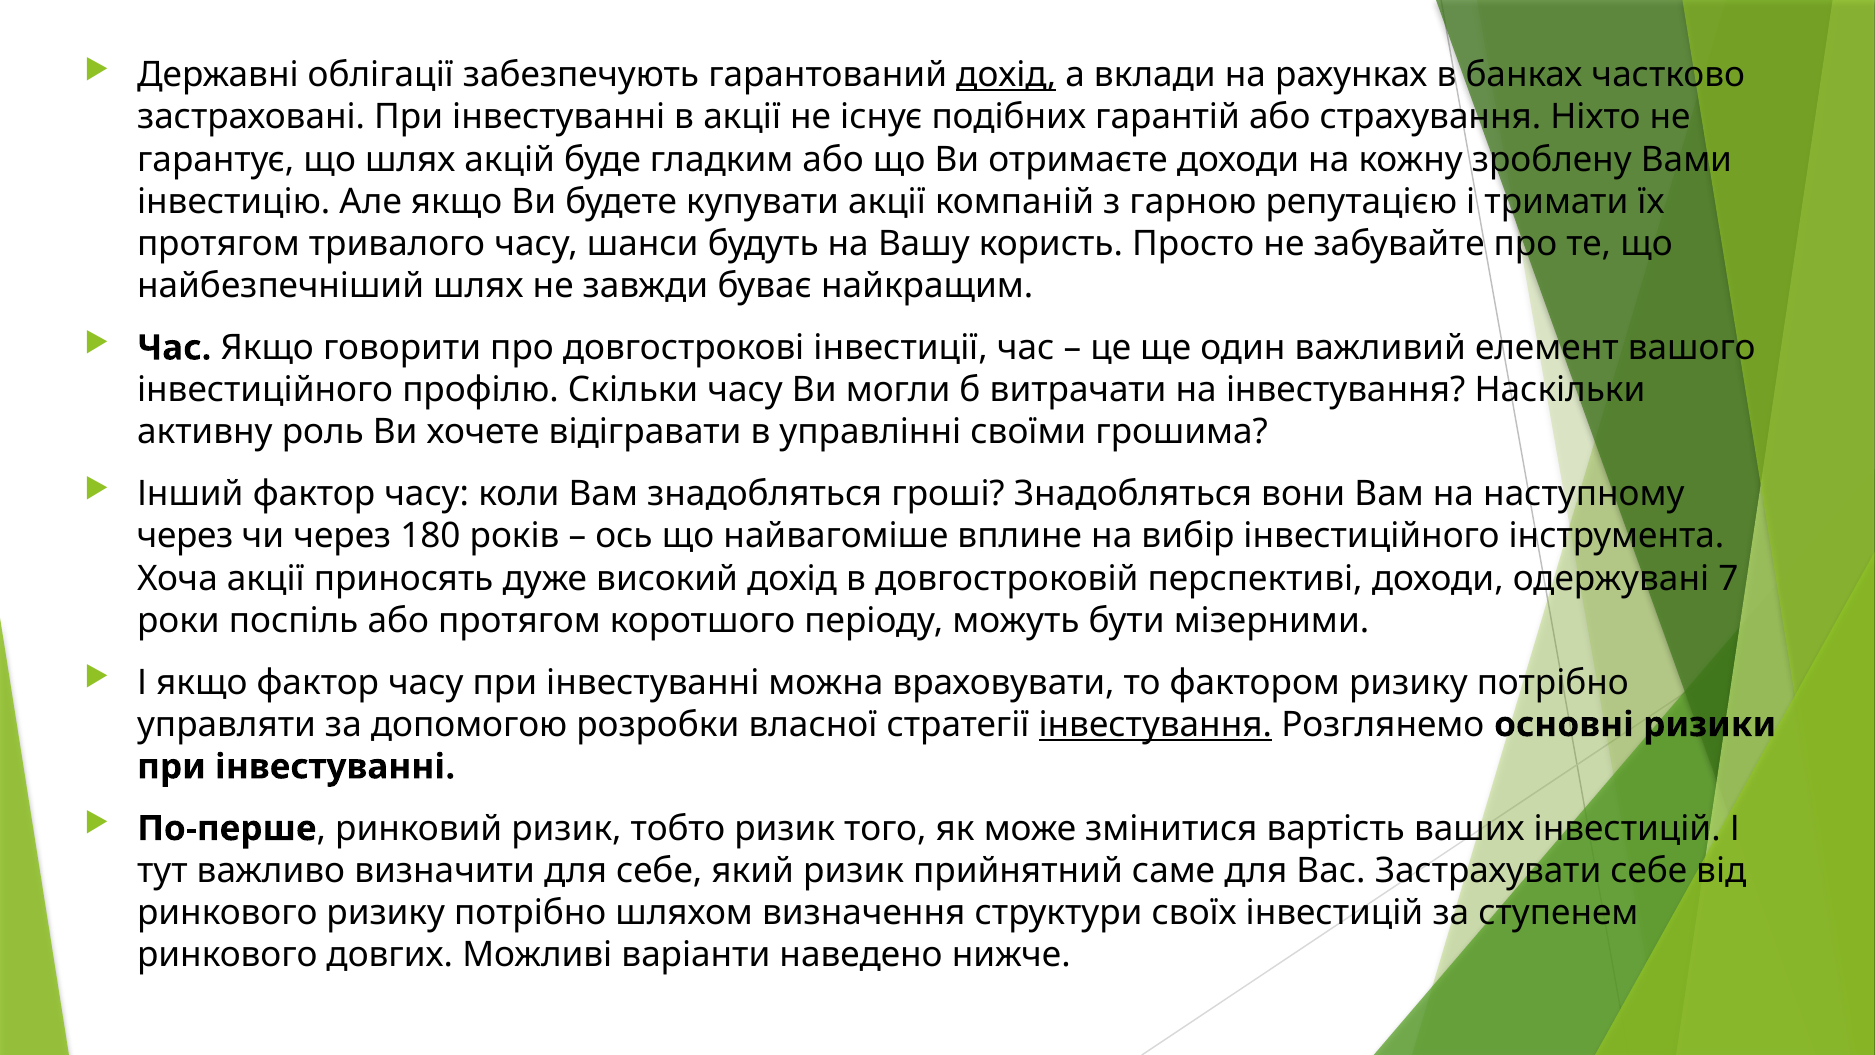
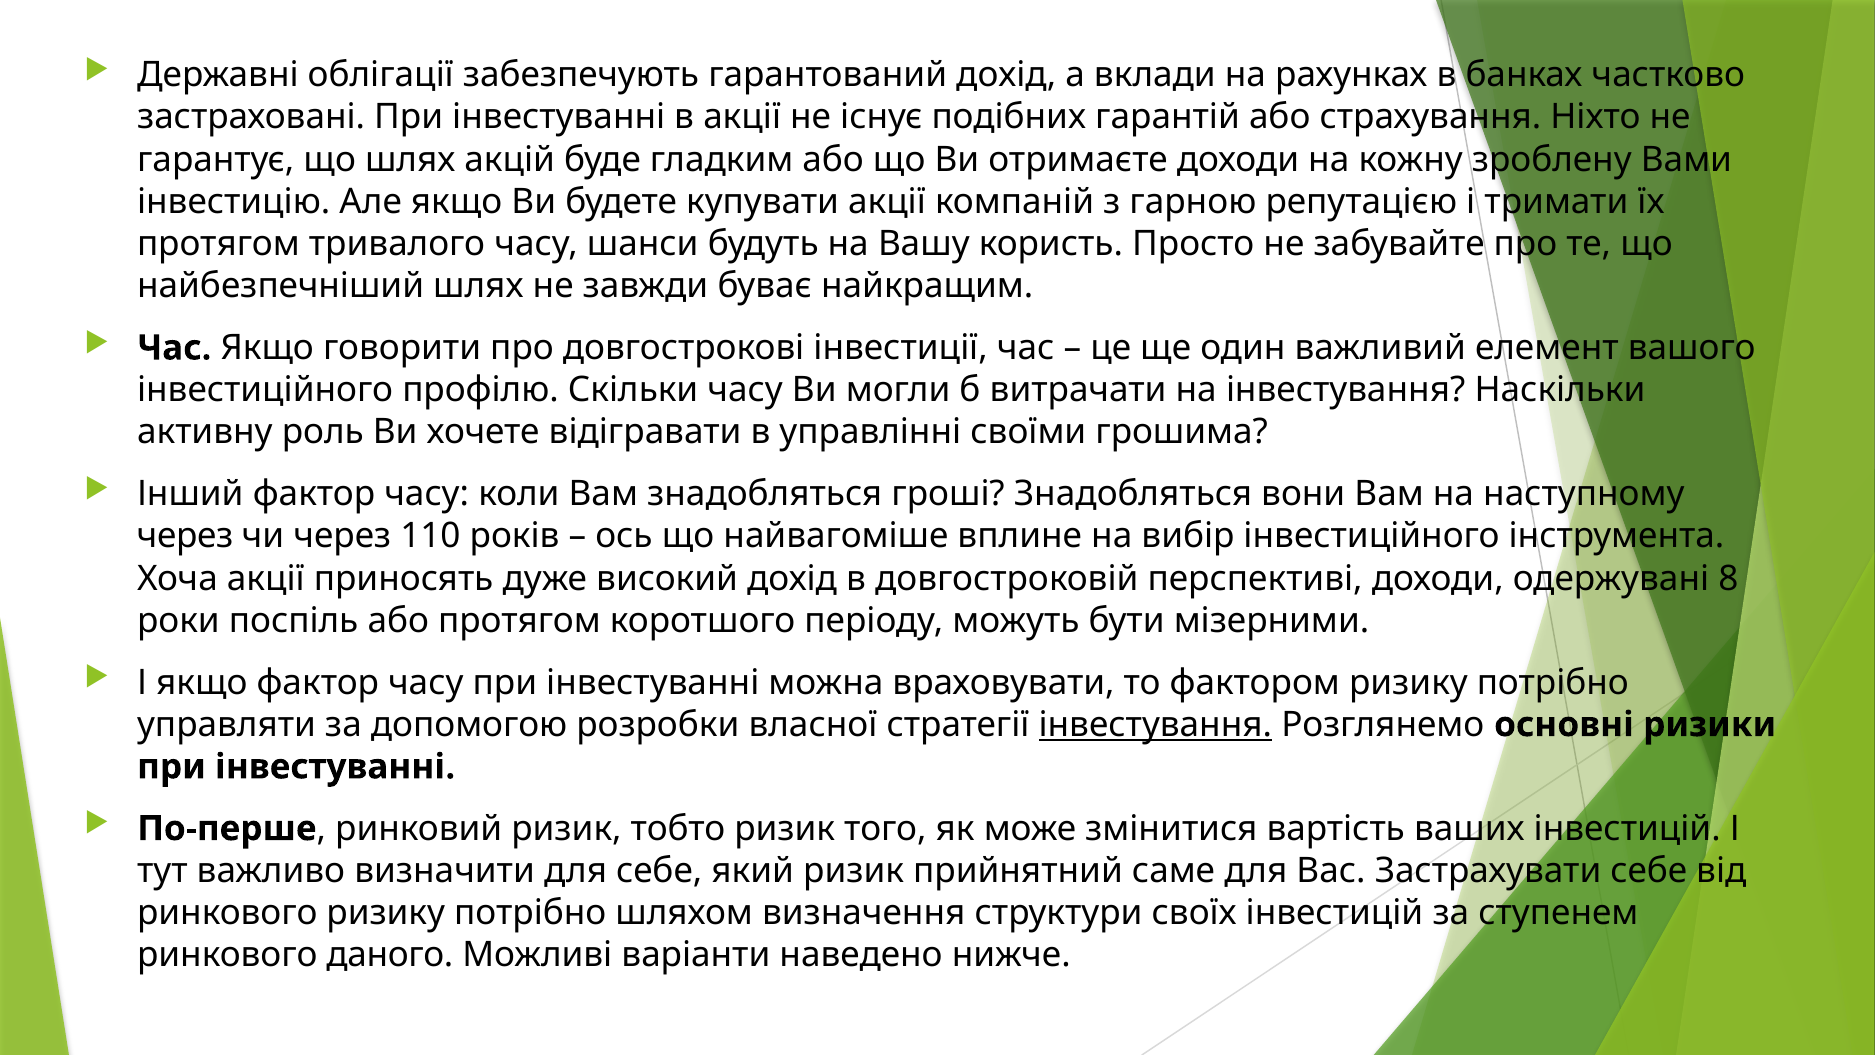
дохід underline: present -> none (1006, 75)
180: 180 -> 110 (430, 536)
7: 7 -> 8 (1728, 578)
довгих: довгих -> даного (390, 955)
